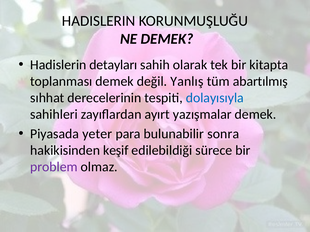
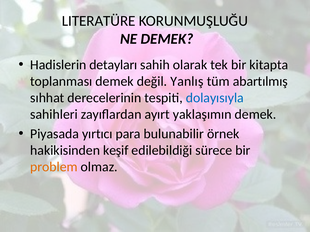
HADISLERIN: HADISLERIN -> LITERATÜRE (99, 21)
yazışmalar: yazışmalar -> yaklaşımın (202, 115)
yeter: yeter -> yırtıcı (97, 134)
sonra: sonra -> örnek (223, 134)
problem colour: purple -> orange (54, 167)
